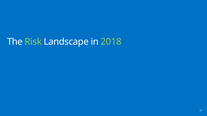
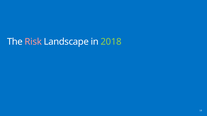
Risk colour: light green -> pink (33, 42)
